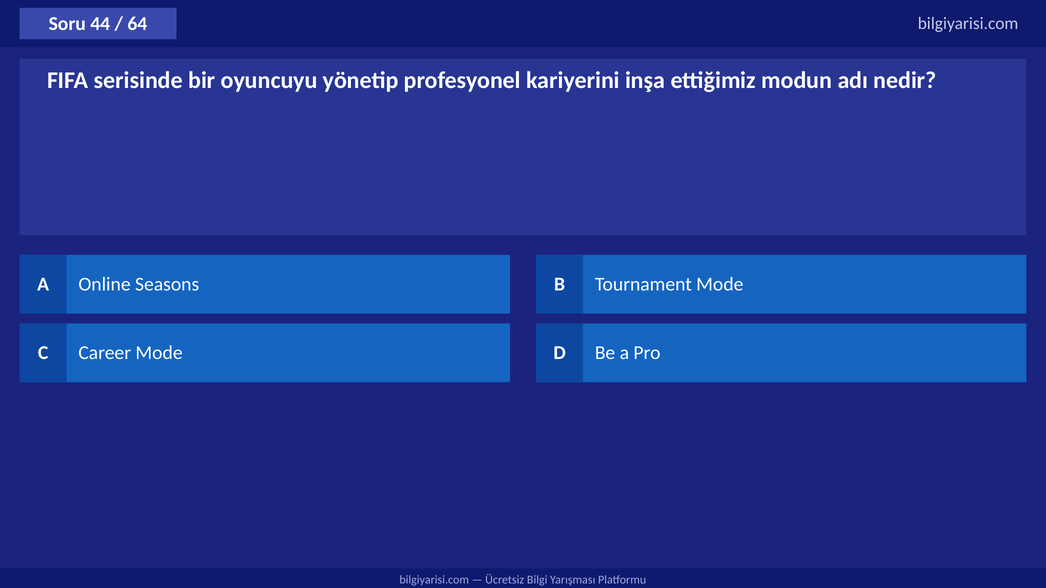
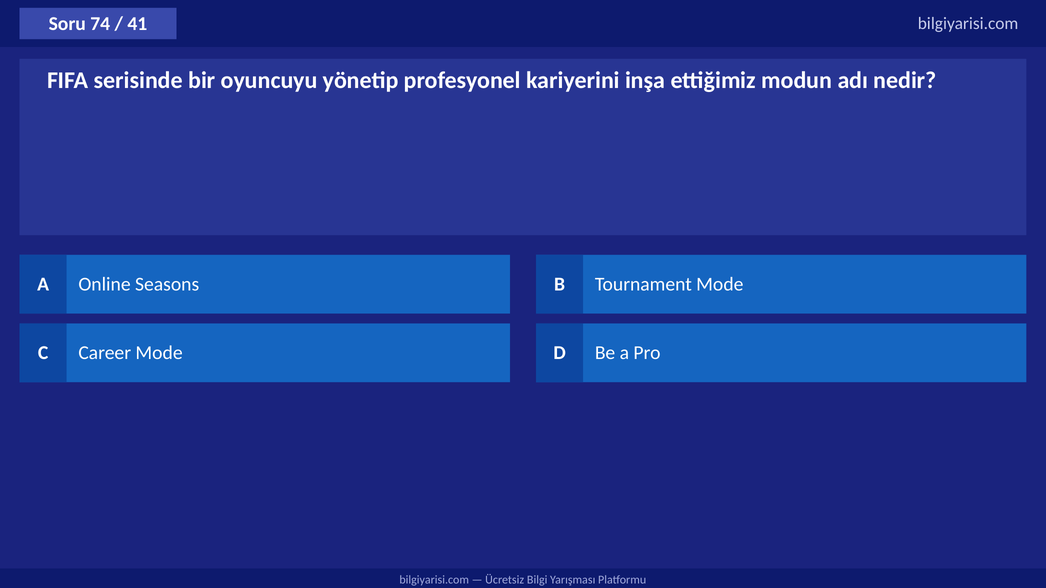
44: 44 -> 74 (100, 24)
64: 64 -> 41 (137, 24)
